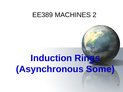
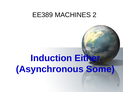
Rings: Rings -> Either (87, 58)
